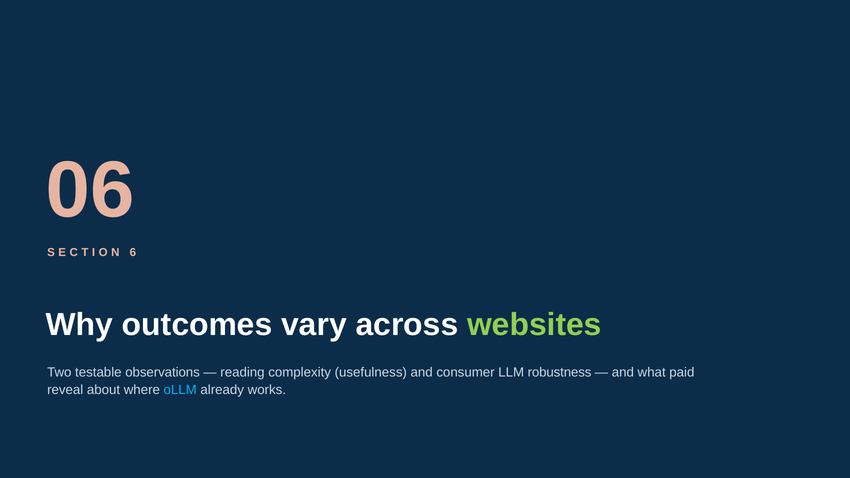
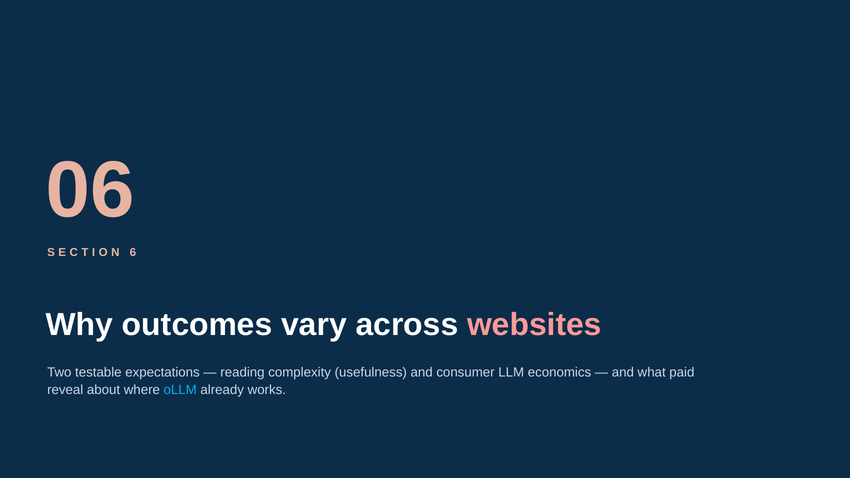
websites colour: light green -> pink (534, 325)
observations: observations -> expectations (163, 372)
robustness: robustness -> economics (559, 372)
